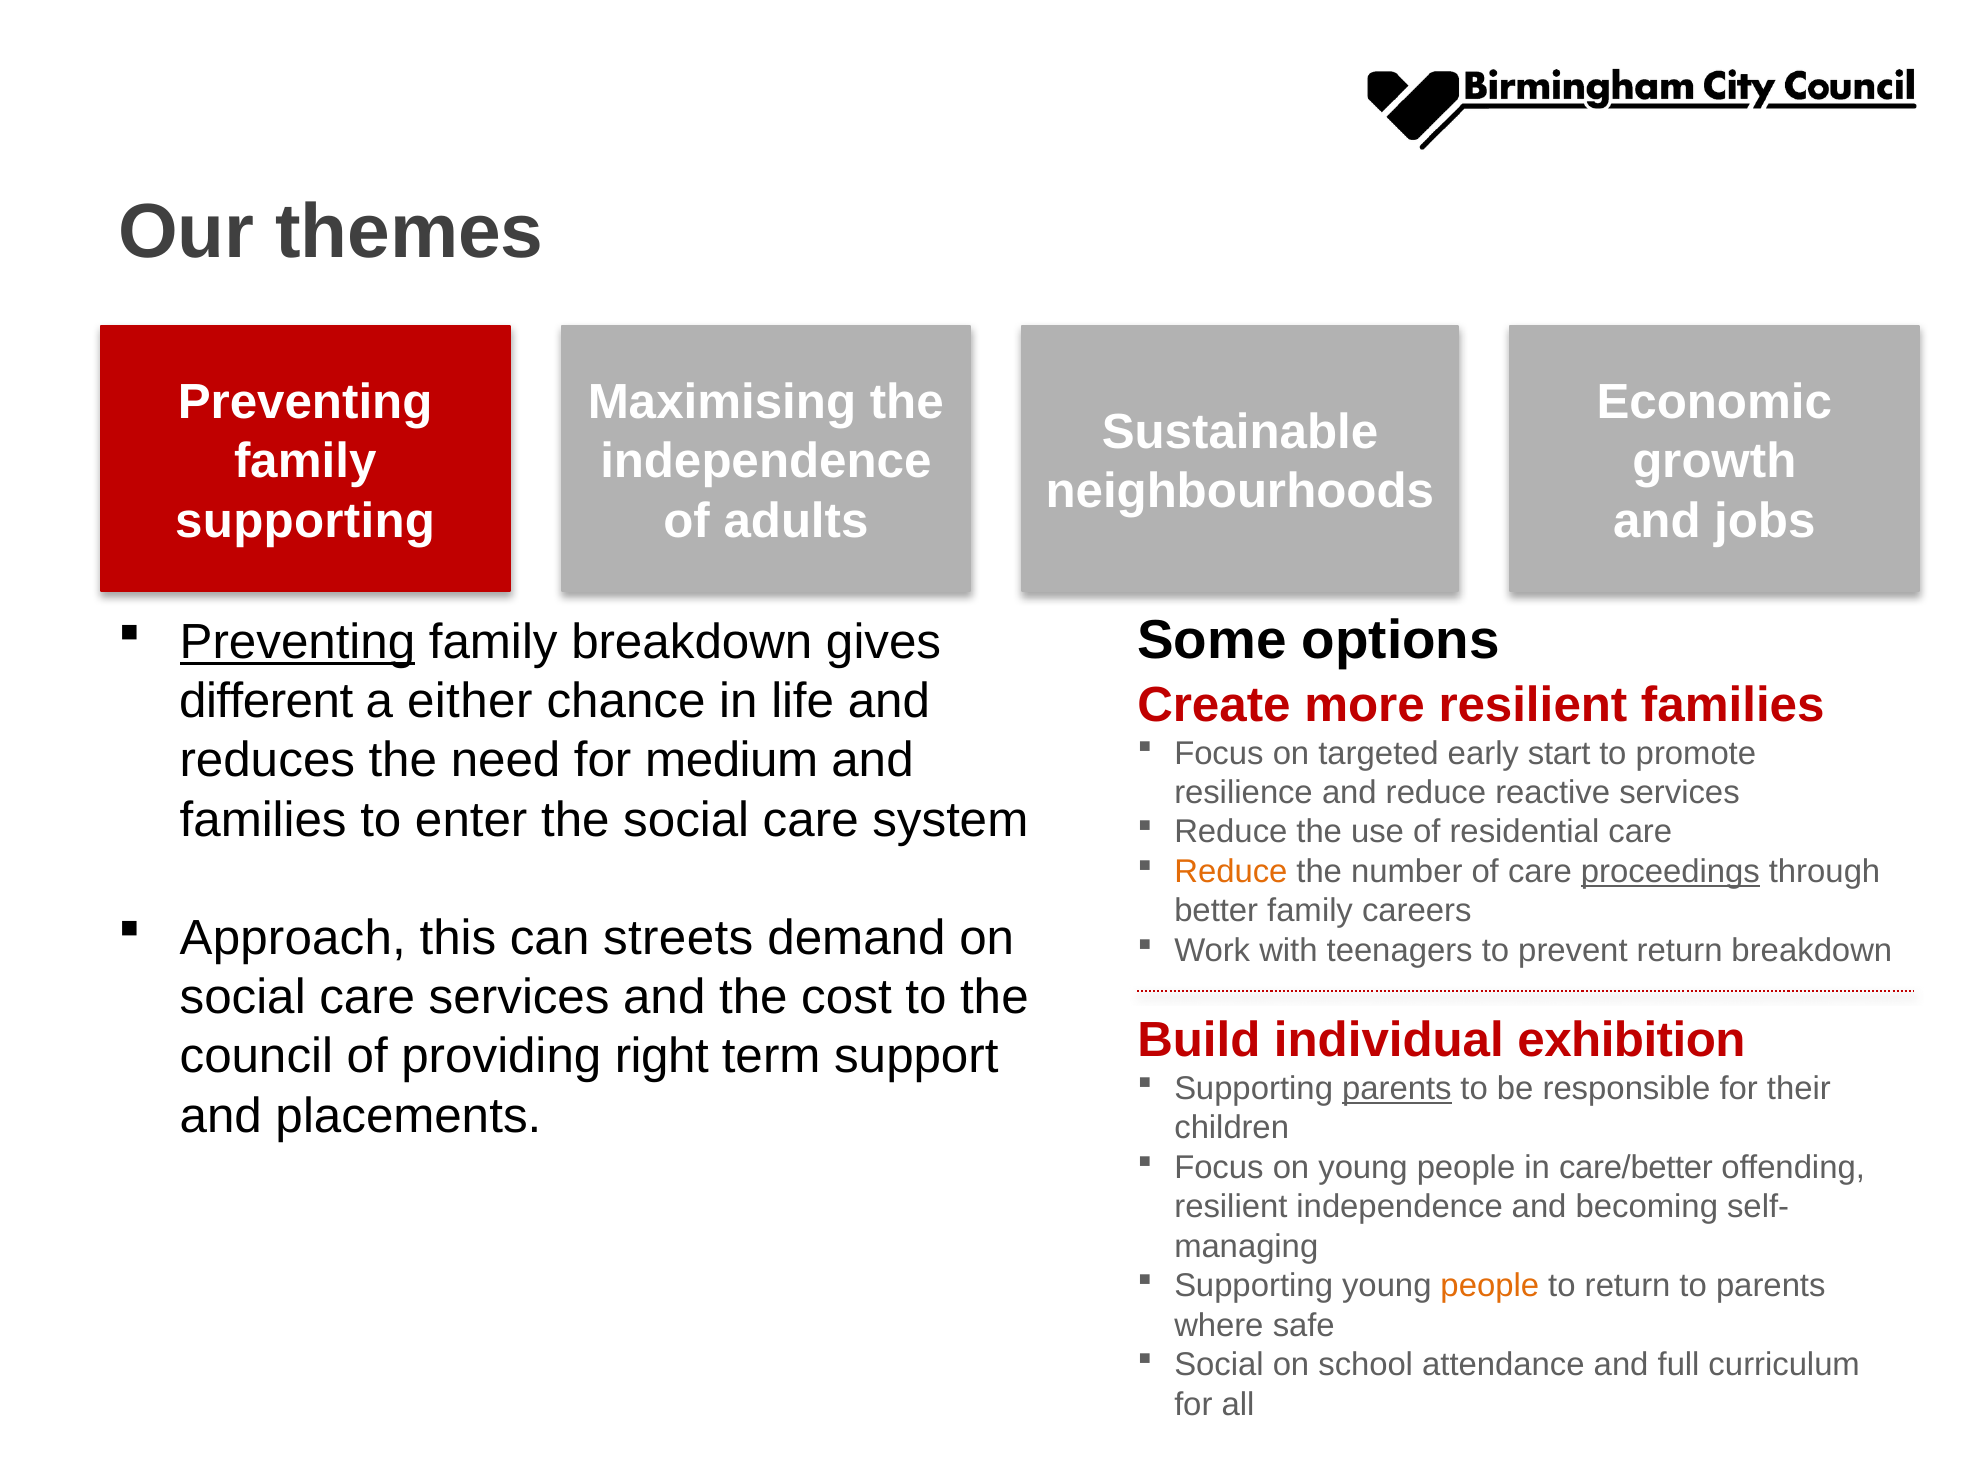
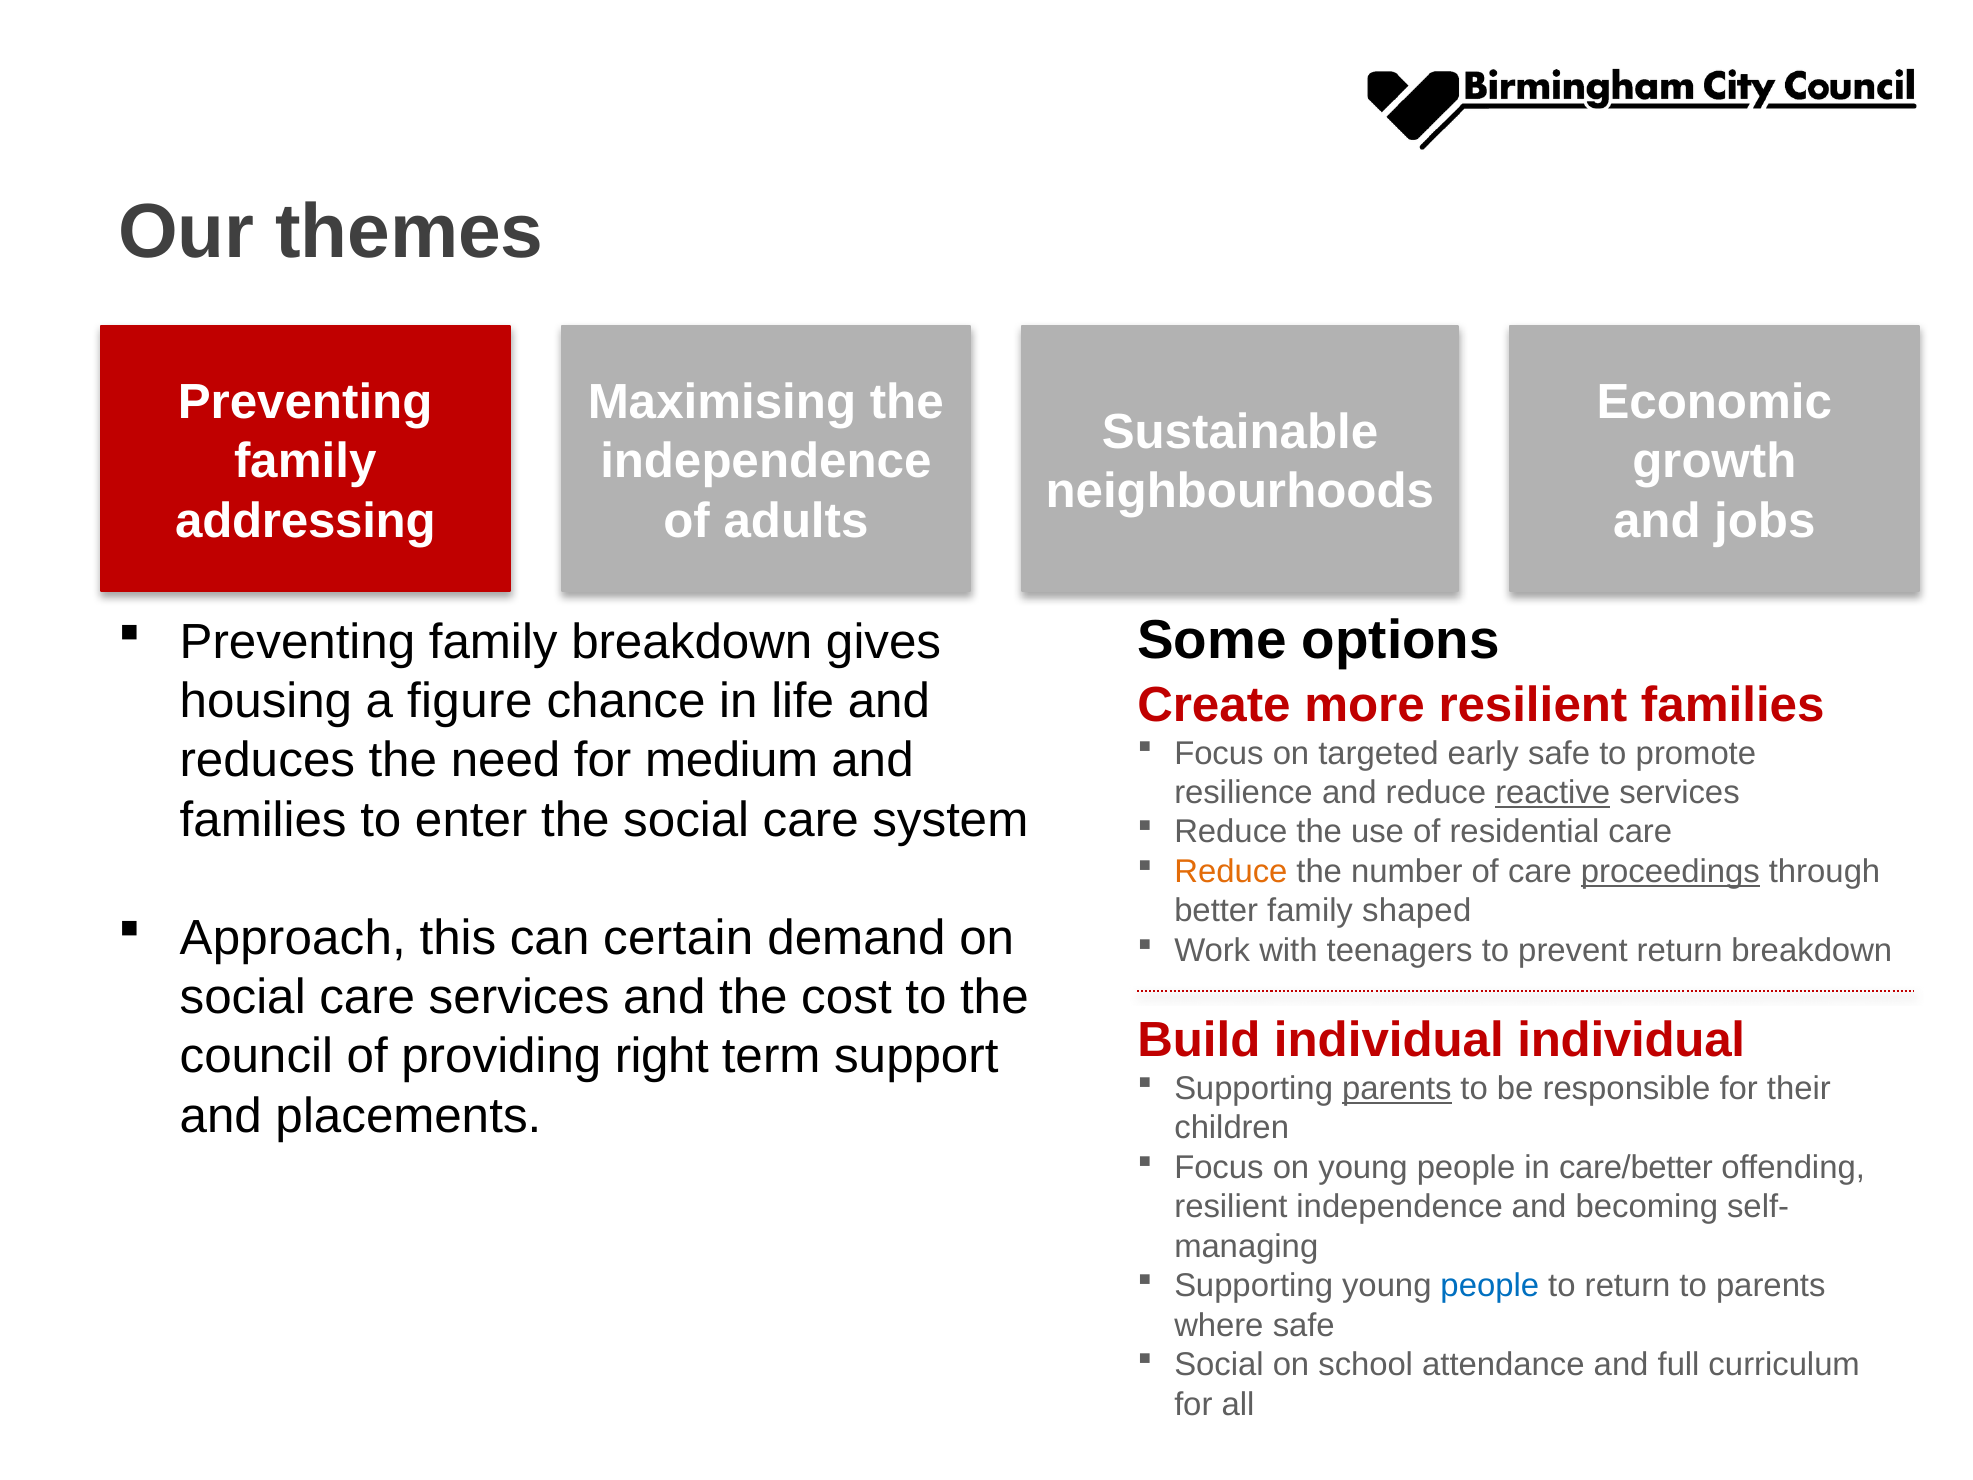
supporting: supporting -> addressing (305, 521)
Preventing underline: present -> none (297, 642)
different: different -> housing (266, 701)
either: either -> figure (470, 701)
early start: start -> safe (1559, 753)
reactive underline: none -> present (1553, 792)
careers: careers -> shaped (1417, 911)
streets: streets -> certain (678, 938)
individual exhibition: exhibition -> individual (1631, 1040)
people colour: orange -> blue (1490, 1286)
